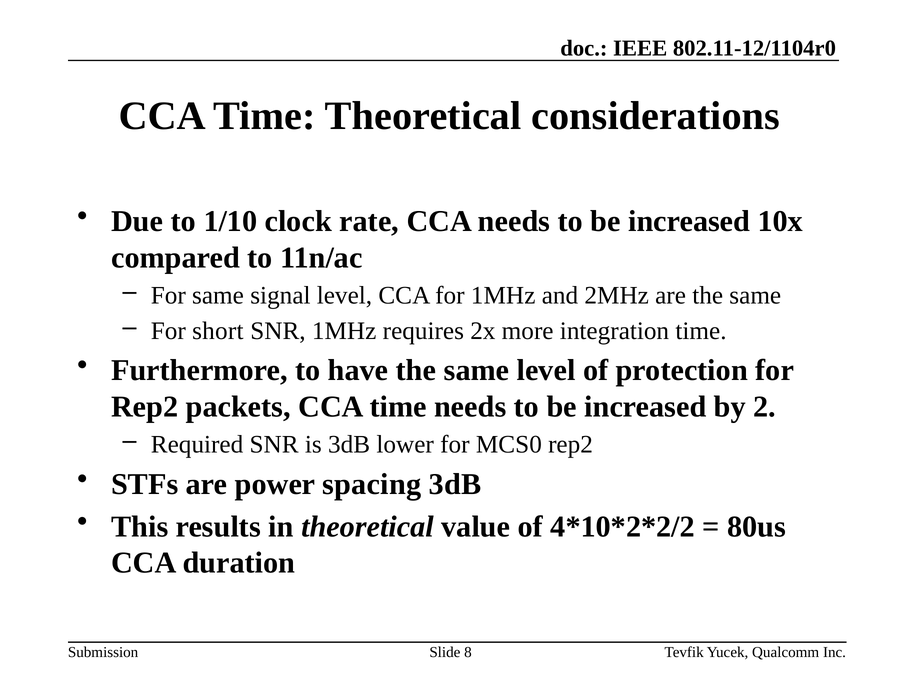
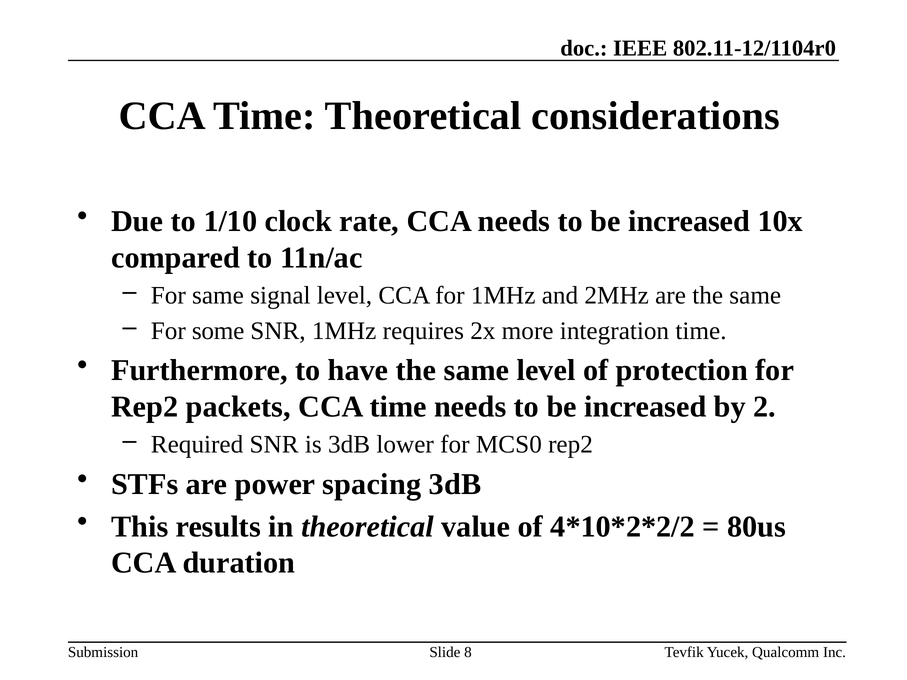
short: short -> some (218, 331)
